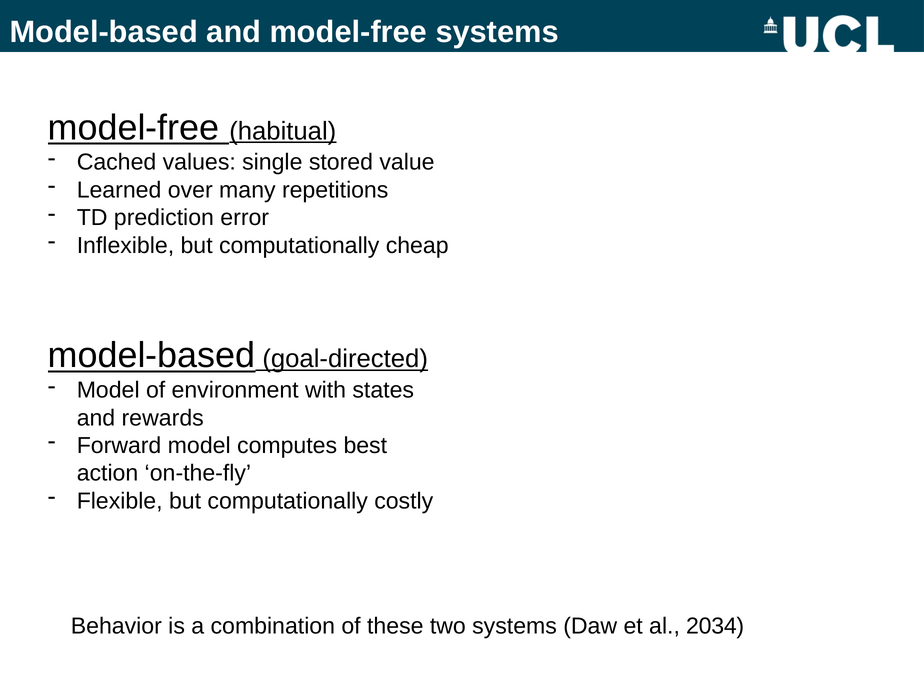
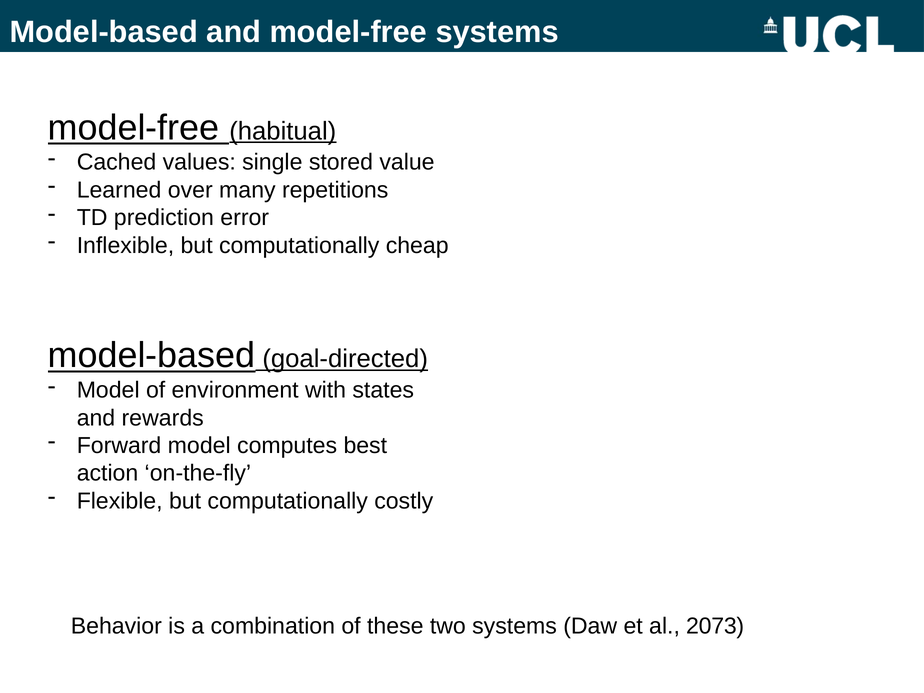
2034: 2034 -> 2073 (715, 626)
